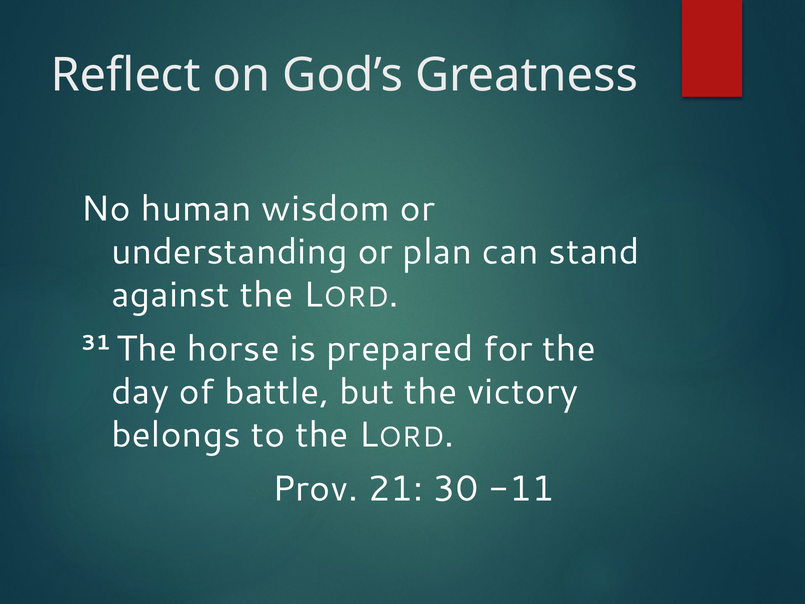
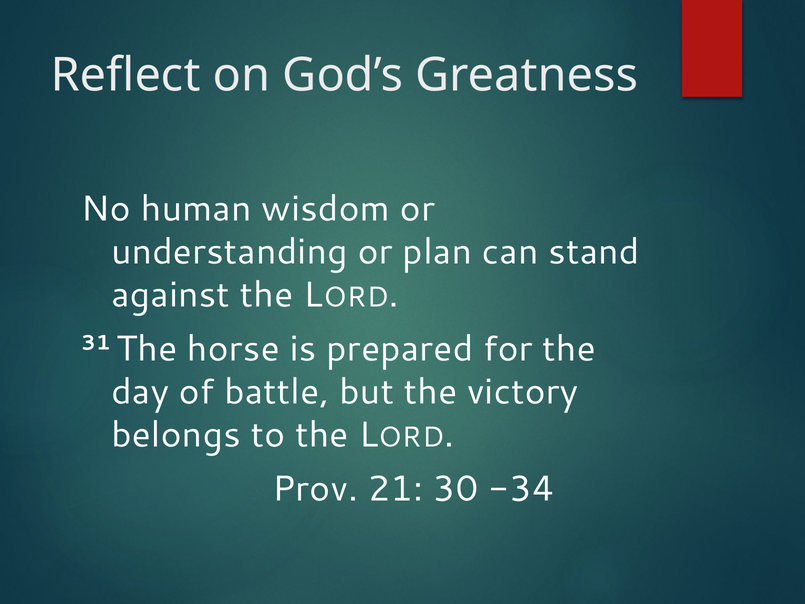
-11: -11 -> -34 (521, 489)
